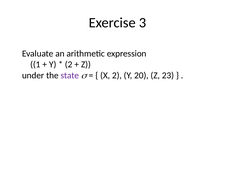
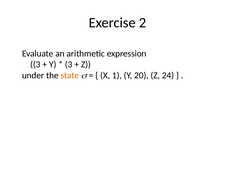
3: 3 -> 2 (143, 23)
1: 1 -> 3 (35, 65)
2: 2 -> 3 (69, 65)
state colour: purple -> orange (70, 76)
X 2: 2 -> 1 (117, 76)
23: 23 -> 24 (168, 76)
